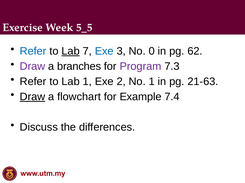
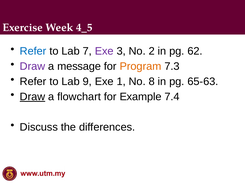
5_5: 5_5 -> 4_5 (84, 28)
Lab underline: present -> none (71, 51)
Exe colour: blue -> purple (104, 51)
0: 0 -> 2 (152, 51)
branches: branches -> message (79, 67)
Program colour: purple -> orange (140, 67)
Lab 1: 1 -> 9 (87, 82)
2: 2 -> 1 (121, 82)
No 1: 1 -> 8 (152, 82)
21-63: 21-63 -> 65-63 (203, 82)
